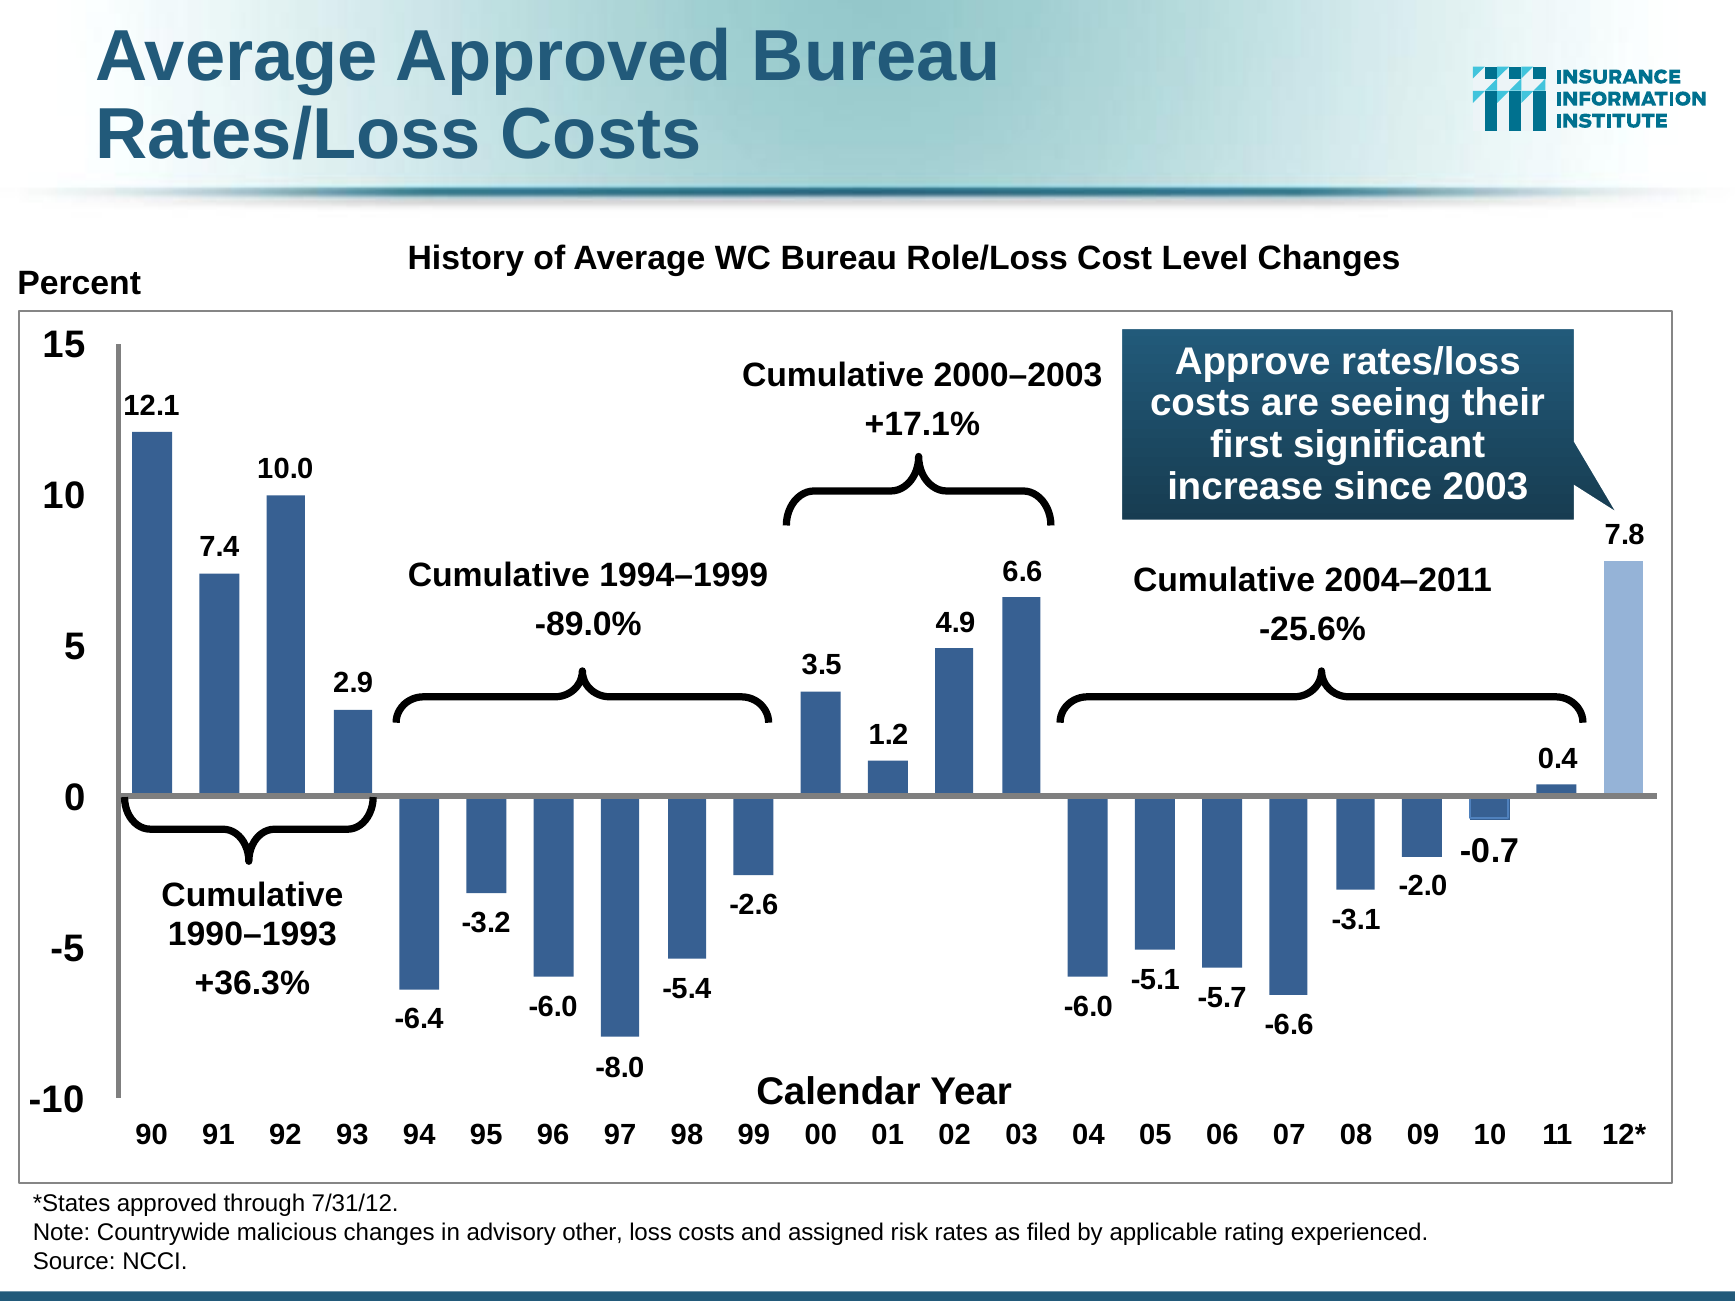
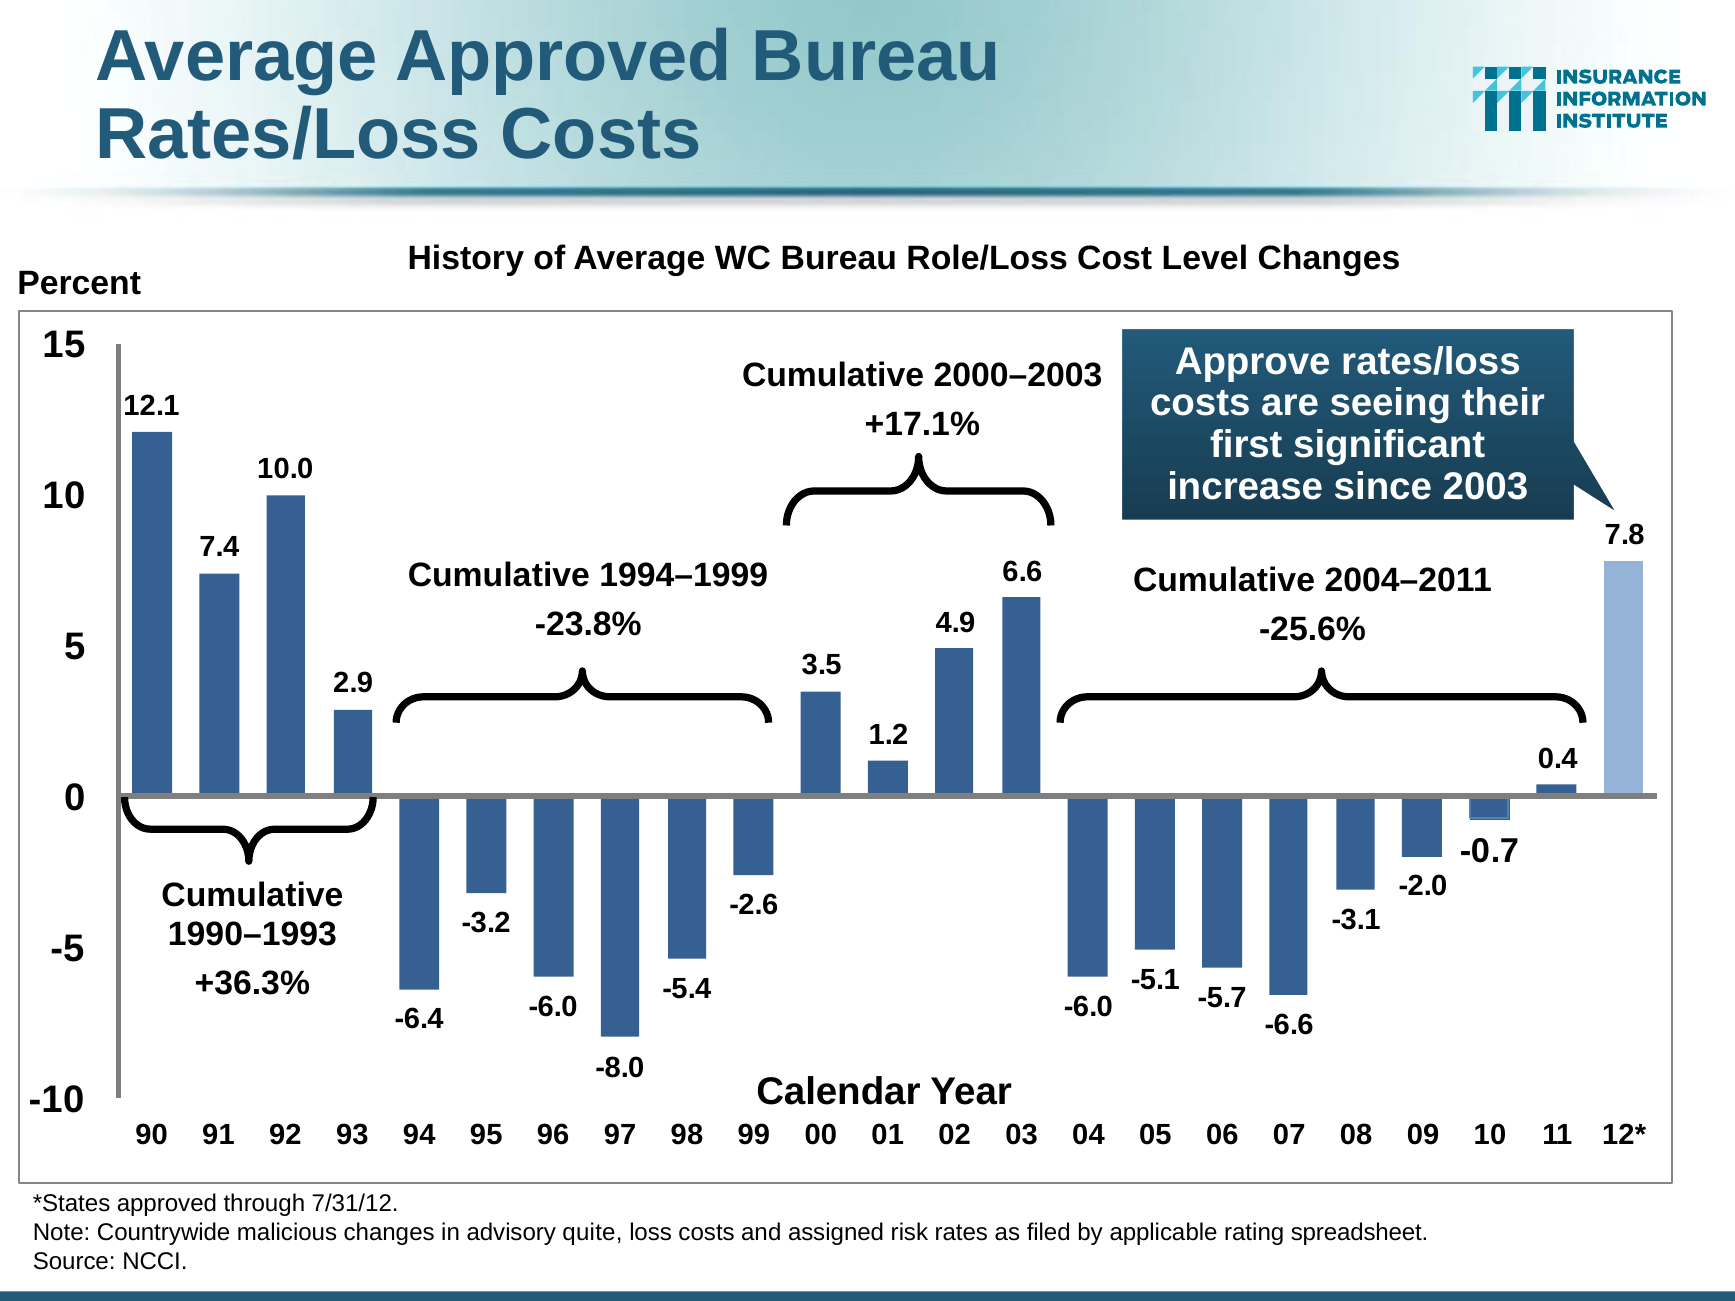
-89.0%: -89.0% -> -23.8% (588, 625)
other: other -> quite (592, 1233)
experienced: experienced -> spreadsheet (1360, 1233)
